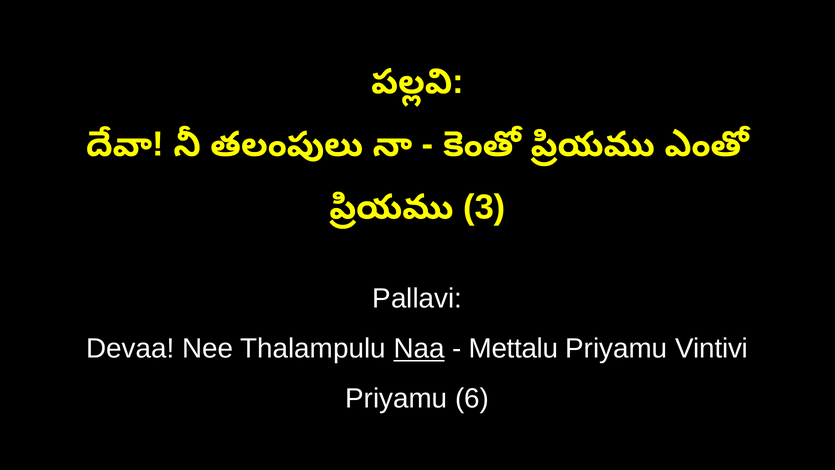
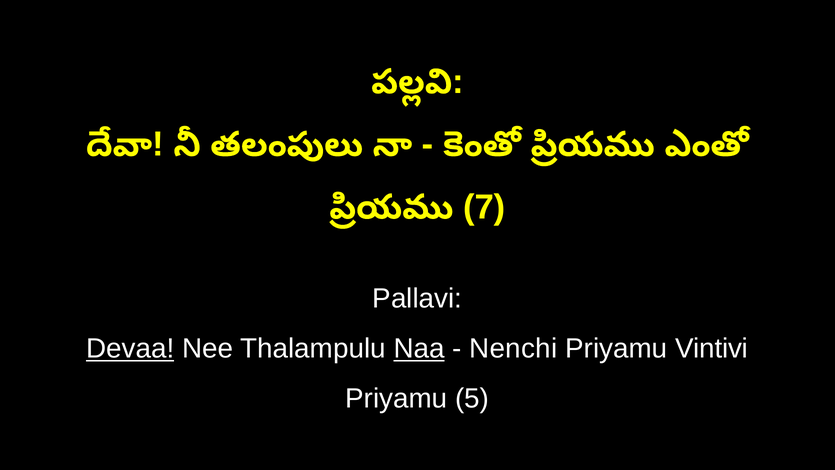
3: 3 -> 7 (484, 207)
Devaa underline: none -> present (130, 348)
Mettalu: Mettalu -> Nenchi (513, 348)
6: 6 -> 5 (472, 399)
